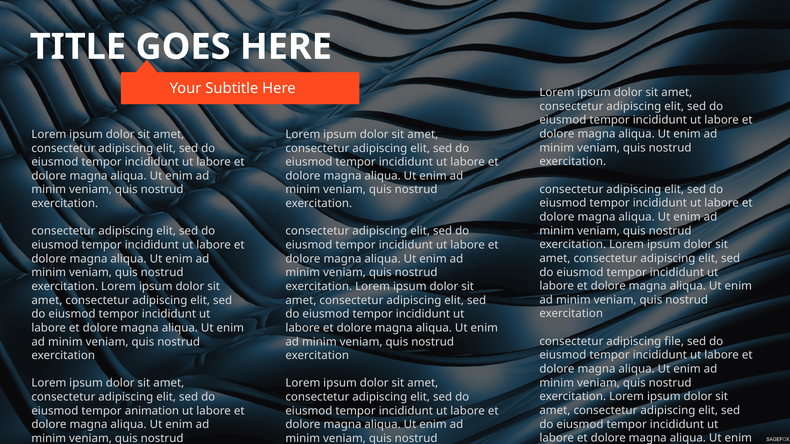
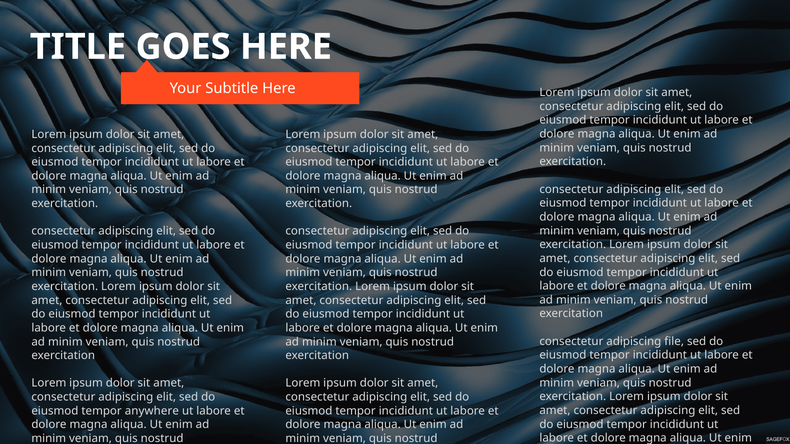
animation: animation -> anywhere (152, 411)
